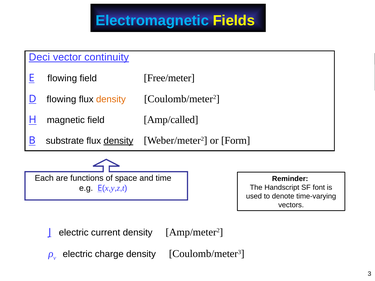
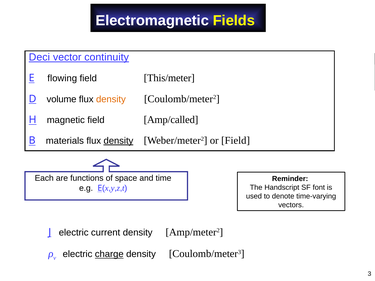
Electromagnetic colour: light blue -> white (152, 21)
Free/meter: Free/meter -> This/meter (169, 78)
D flowing: flowing -> volume (62, 99)
substrate: substrate -> materials (65, 141)
or Form: Form -> Field (236, 141)
charge underline: none -> present (109, 254)
